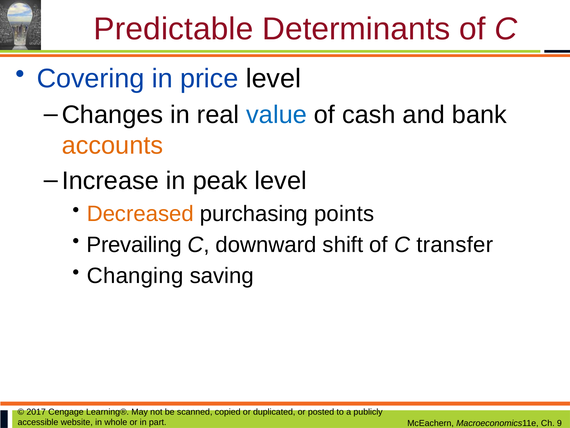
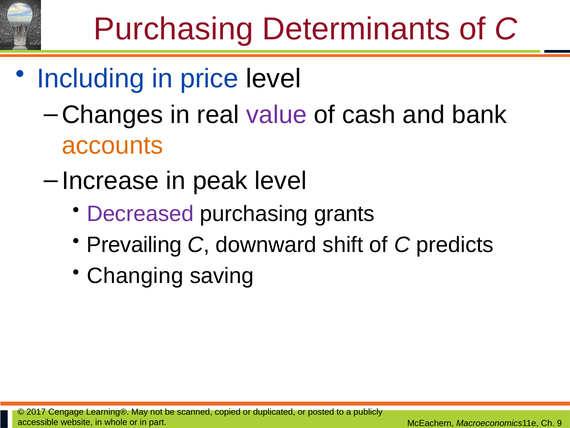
Predictable: Predictable -> Purchasing (174, 29)
Covering: Covering -> Including (91, 79)
value colour: blue -> purple (277, 115)
Decreased colour: orange -> purple (140, 213)
points: points -> grants (344, 213)
transfer: transfer -> predicts (455, 244)
